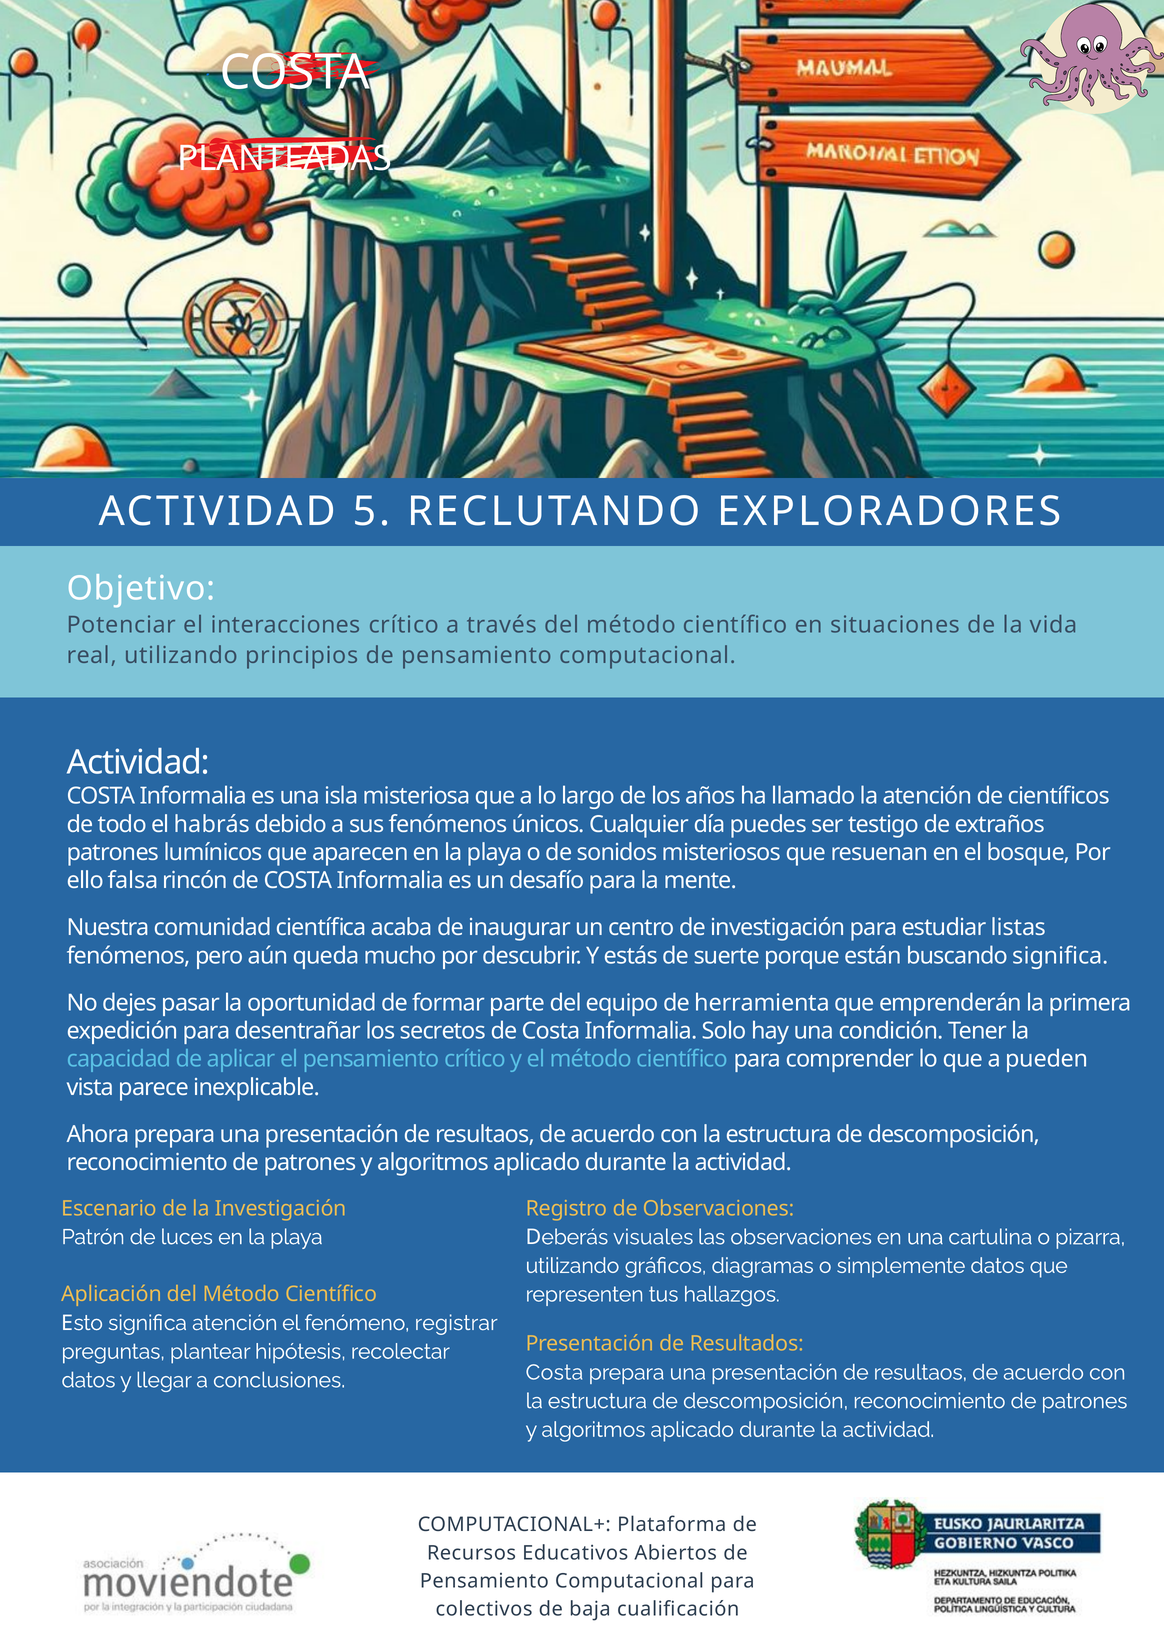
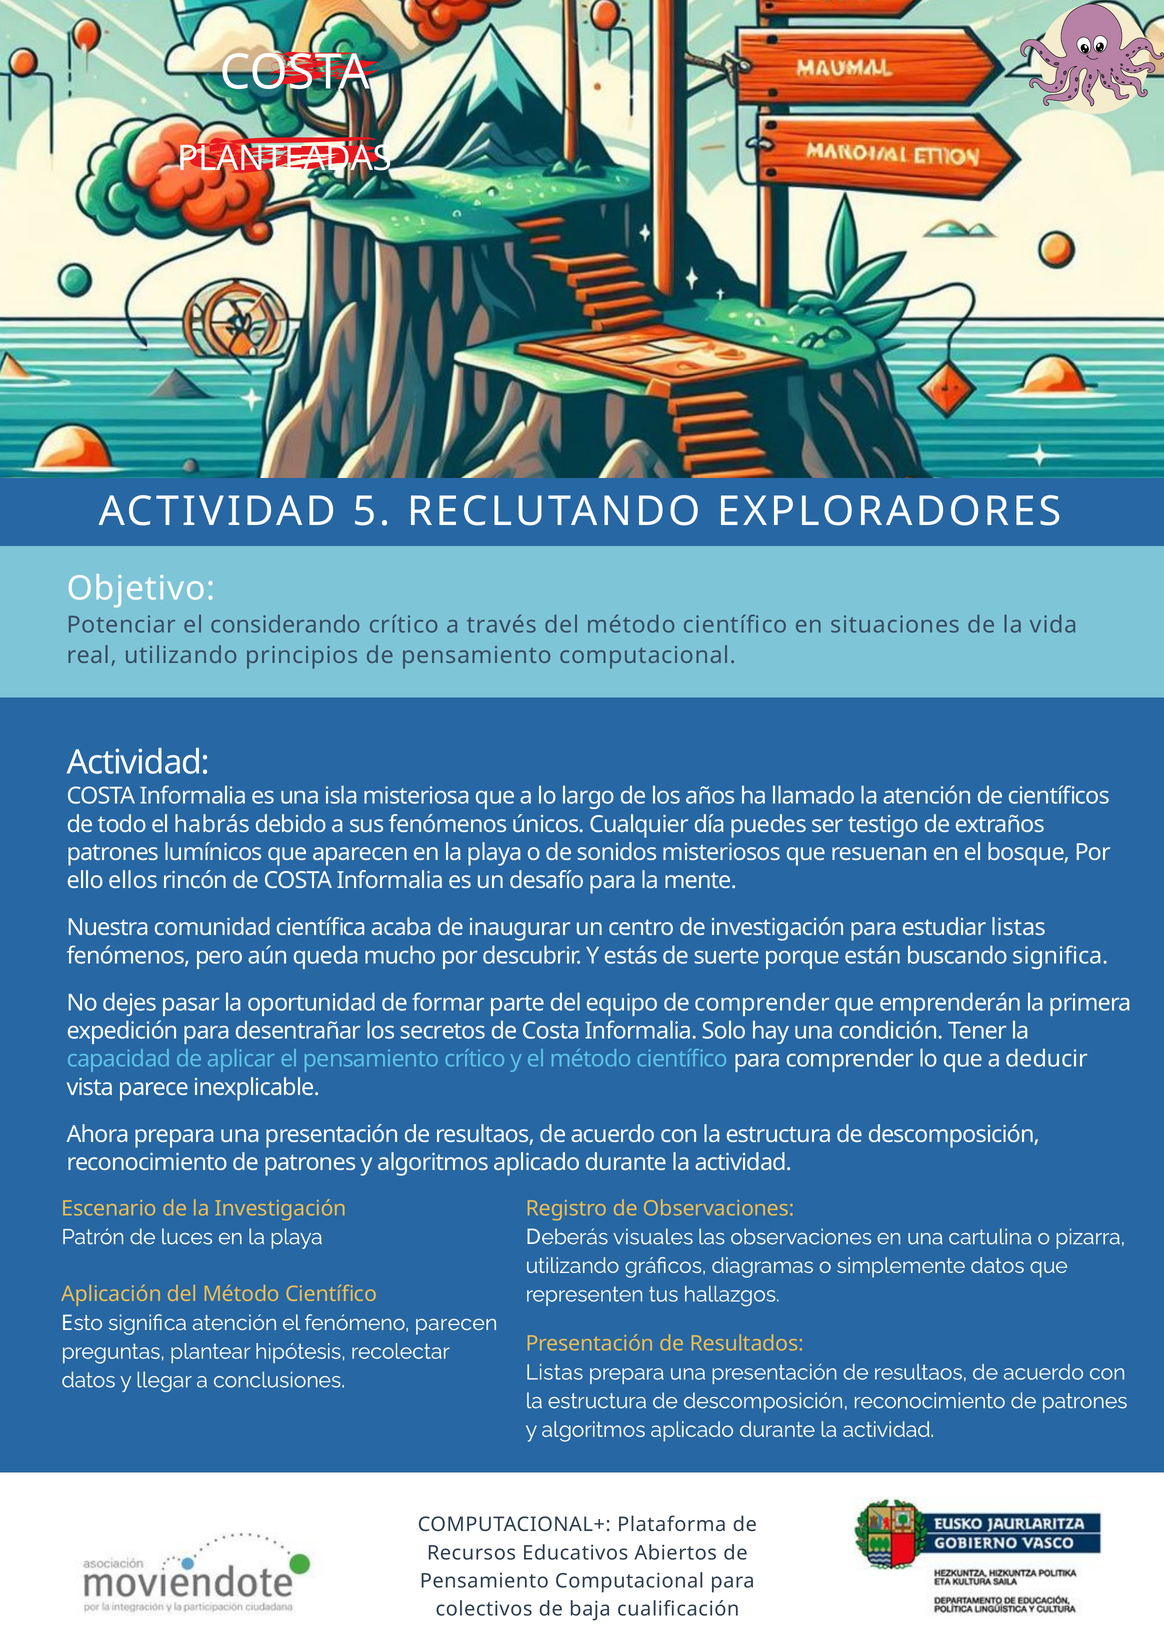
interacciones: interacciones -> considerando (286, 625)
falsa: falsa -> ellos (133, 880)
de herramienta: herramienta -> comprender (762, 1002)
pueden: pueden -> deducir (1047, 1059)
registrar: registrar -> parecen (456, 1322)
Costa: Costa -> Listas (554, 1372)
